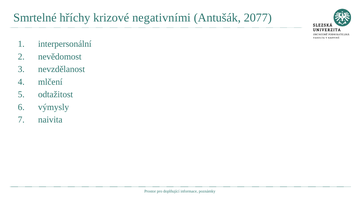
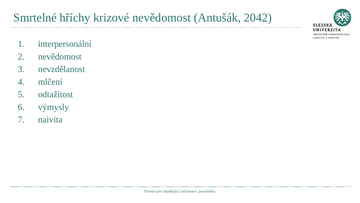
krizové negativními: negativními -> nevědomost (162, 18)
2077: 2077 -> 2042 (258, 18)
